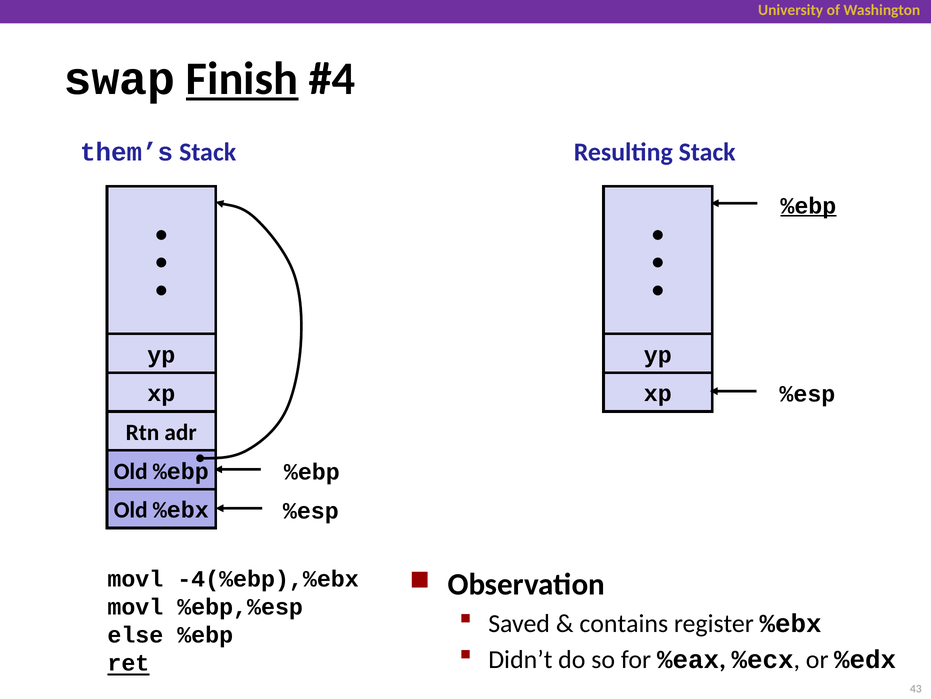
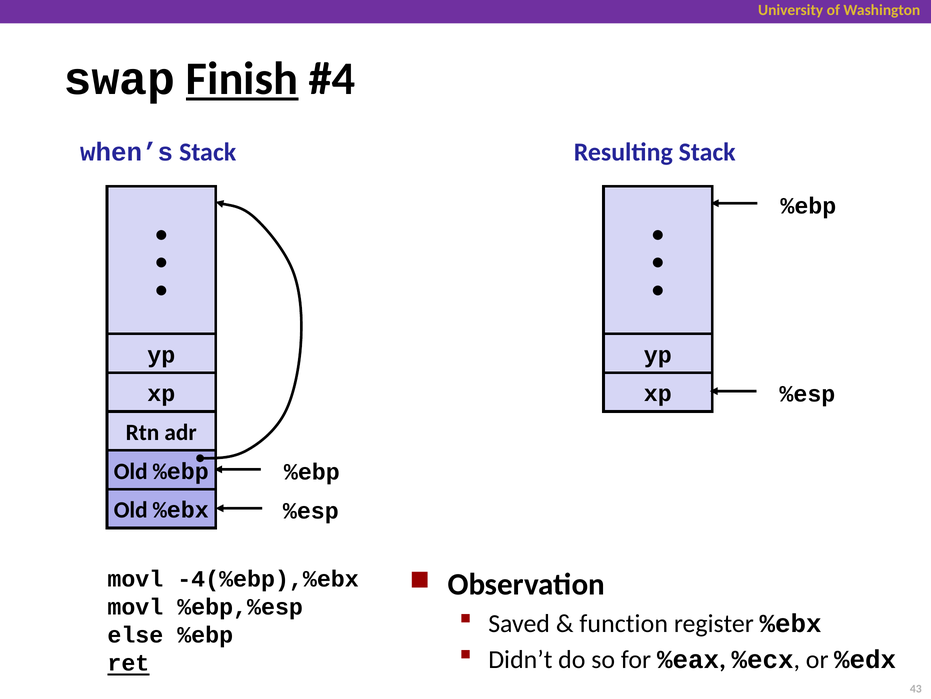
them’s: them’s -> when’s (127, 152)
%ebp underline: present -> none (808, 206)
contains: contains -> function (624, 623)
